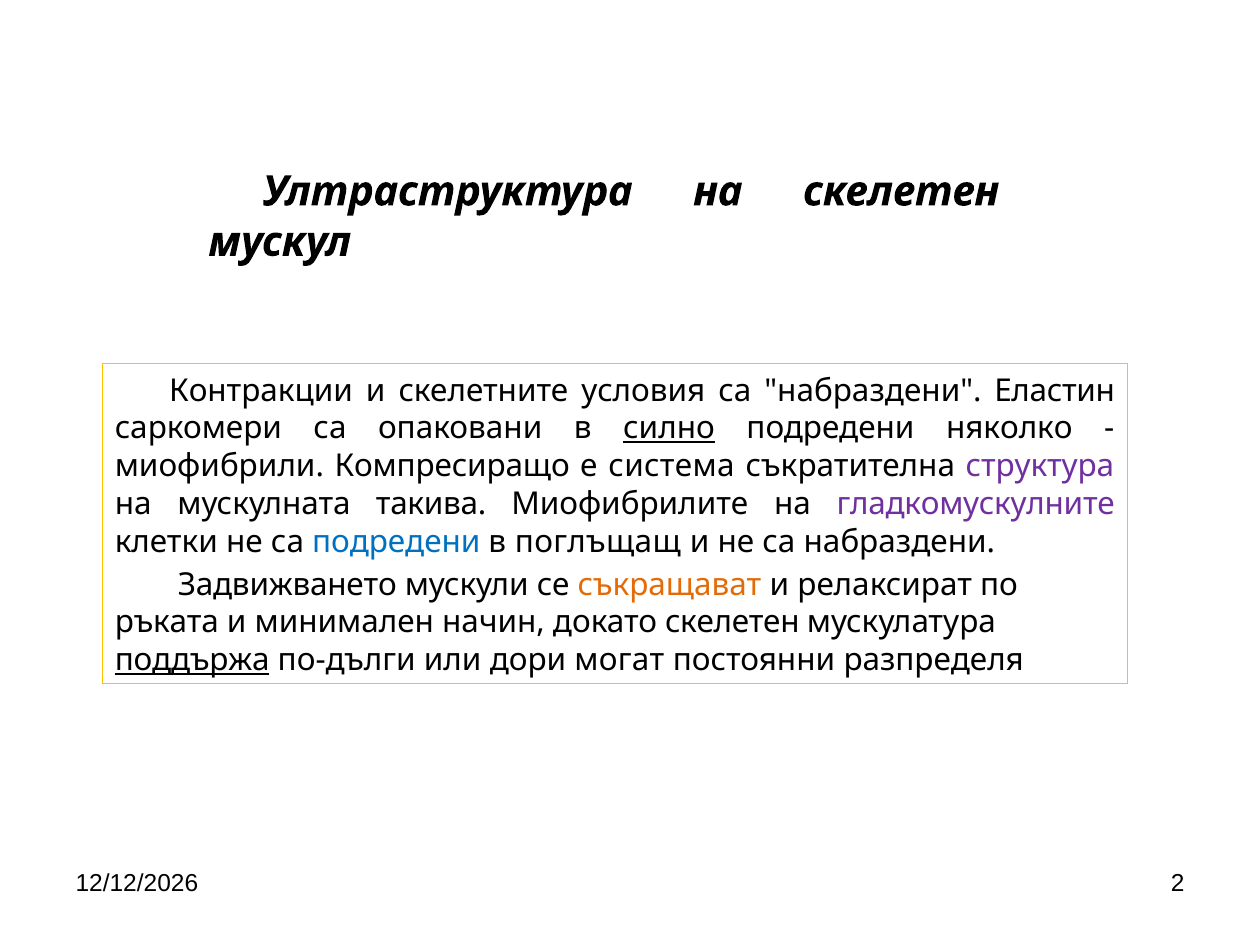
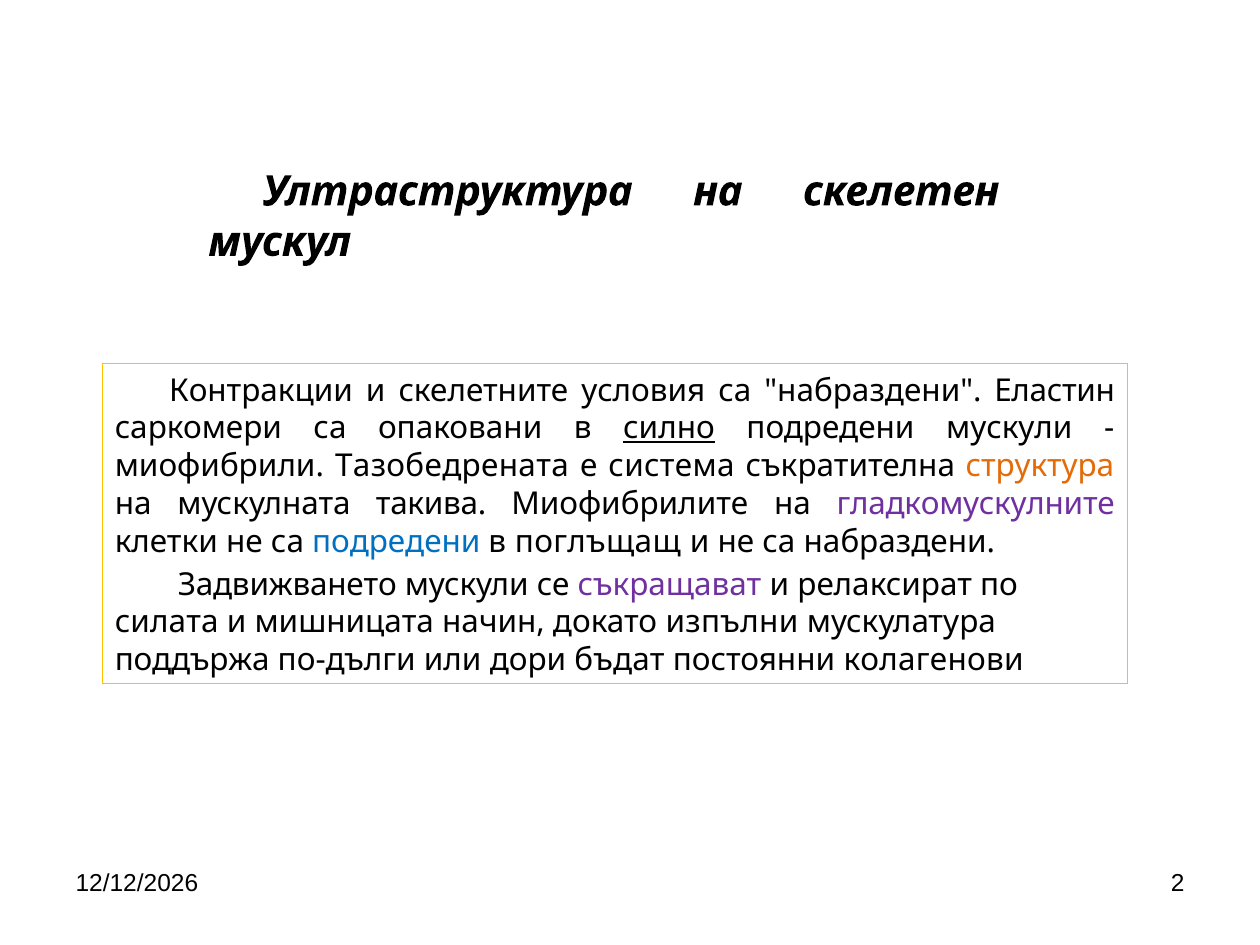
подредени няколко: няколко -> мускули (1009, 428)
Компресиращо: Компресиращо -> Тазобедрената (452, 466)
структура colour: purple -> orange (1040, 466)
съкращават colour: orange -> purple (669, 585)
ръката: ръката -> силата (167, 622)
минимален: минимален -> мишницата (344, 622)
докато скелетен: скелетен -> изпълни (732, 622)
поддържа underline: present -> none (192, 660)
могат: могат -> бъдат (619, 660)
разпределя: разпределя -> колагенови (934, 660)
